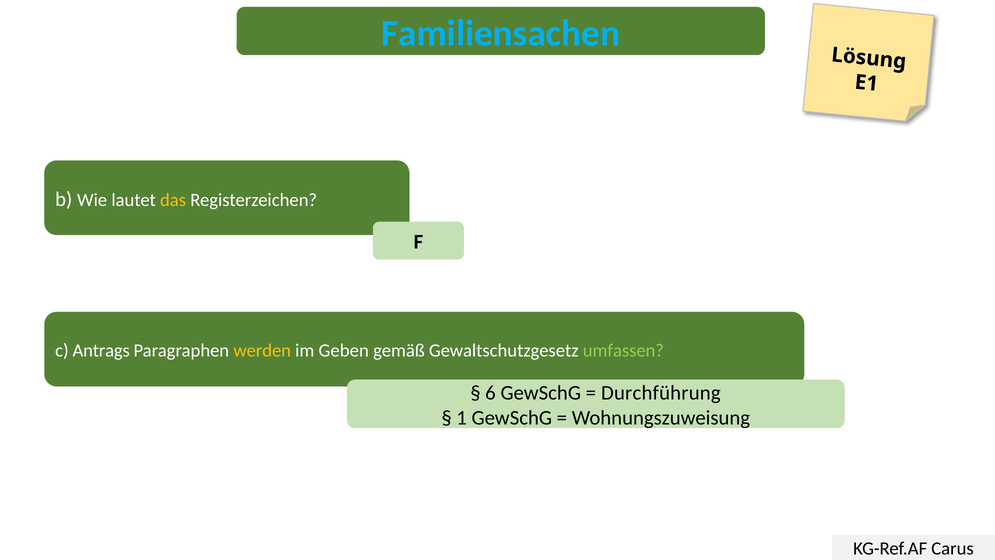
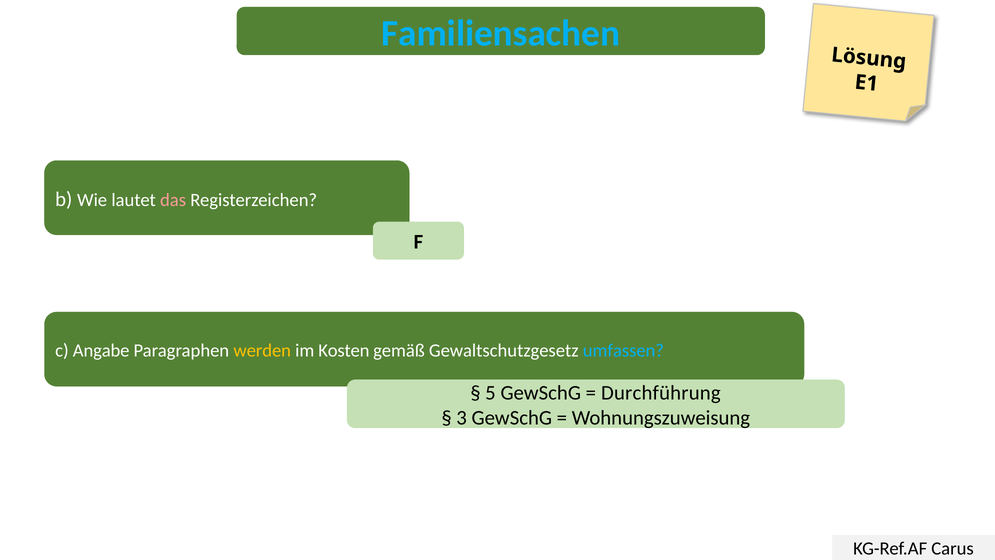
das colour: yellow -> pink (173, 200)
Antrags: Antrags -> Angabe (101, 350)
Geben: Geben -> Kosten (344, 350)
umfassen colour: light green -> light blue (623, 350)
6: 6 -> 5 (490, 393)
1: 1 -> 3 (462, 418)
